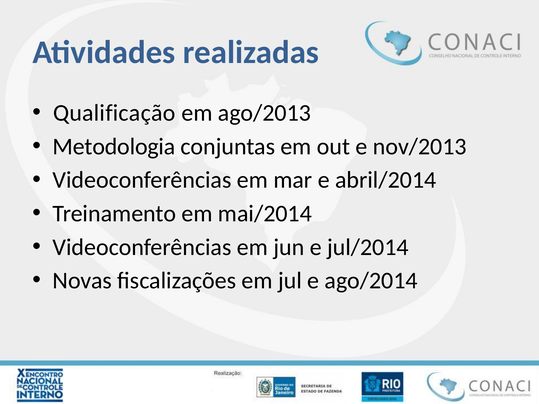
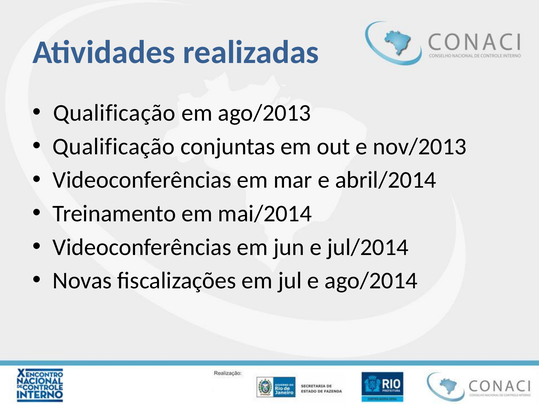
Metodologia: Metodologia -> Qualificação (114, 147)
